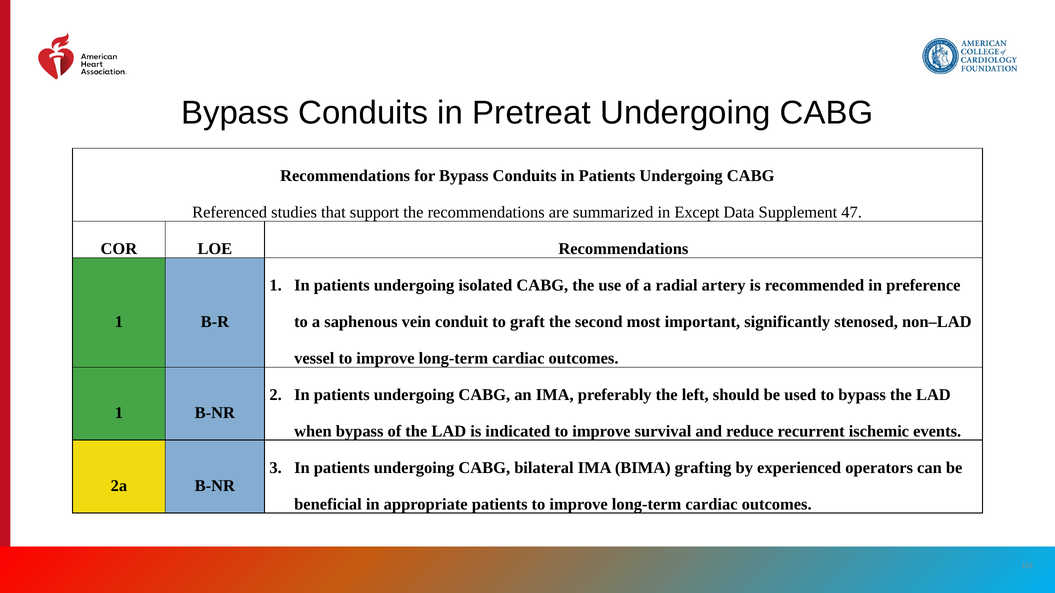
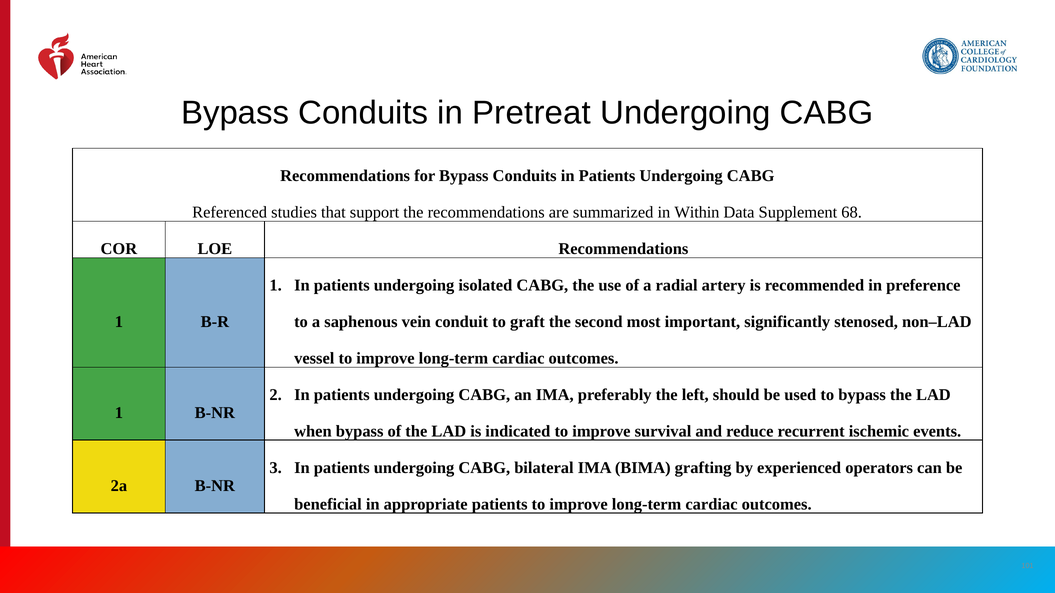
Except: Except -> Within (697, 212)
47: 47 -> 68 (852, 212)
